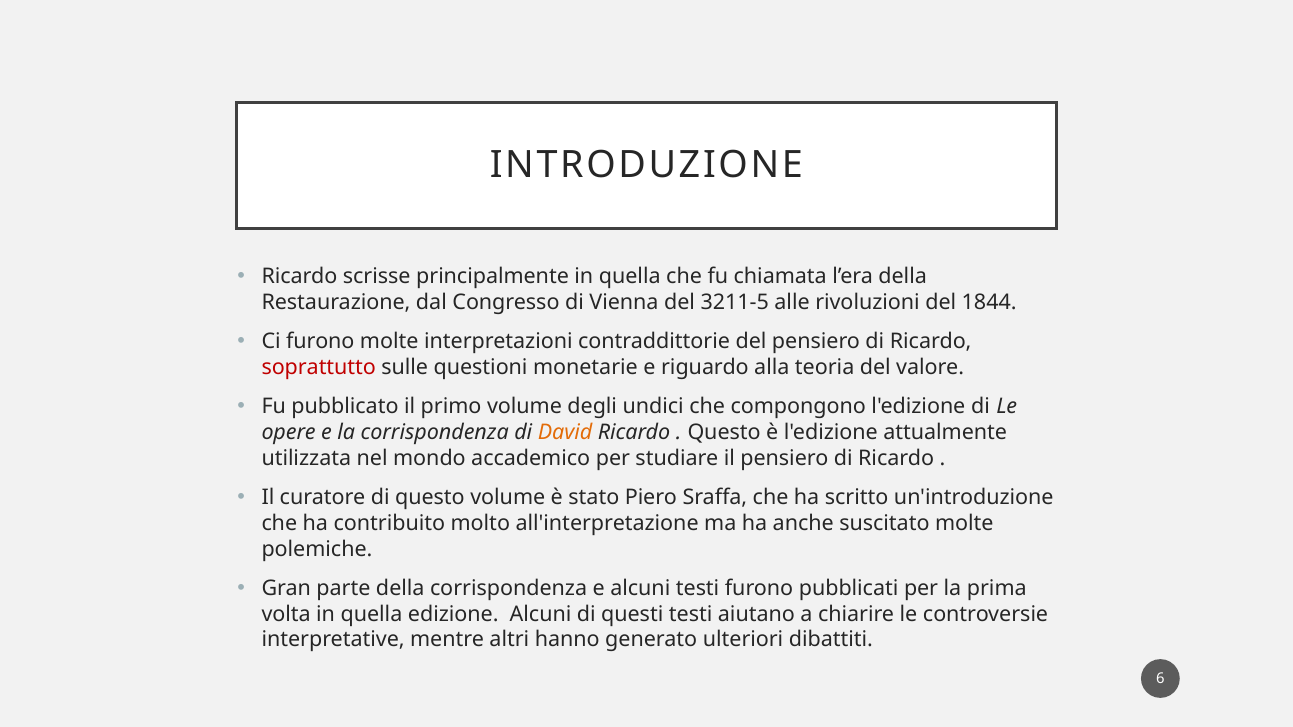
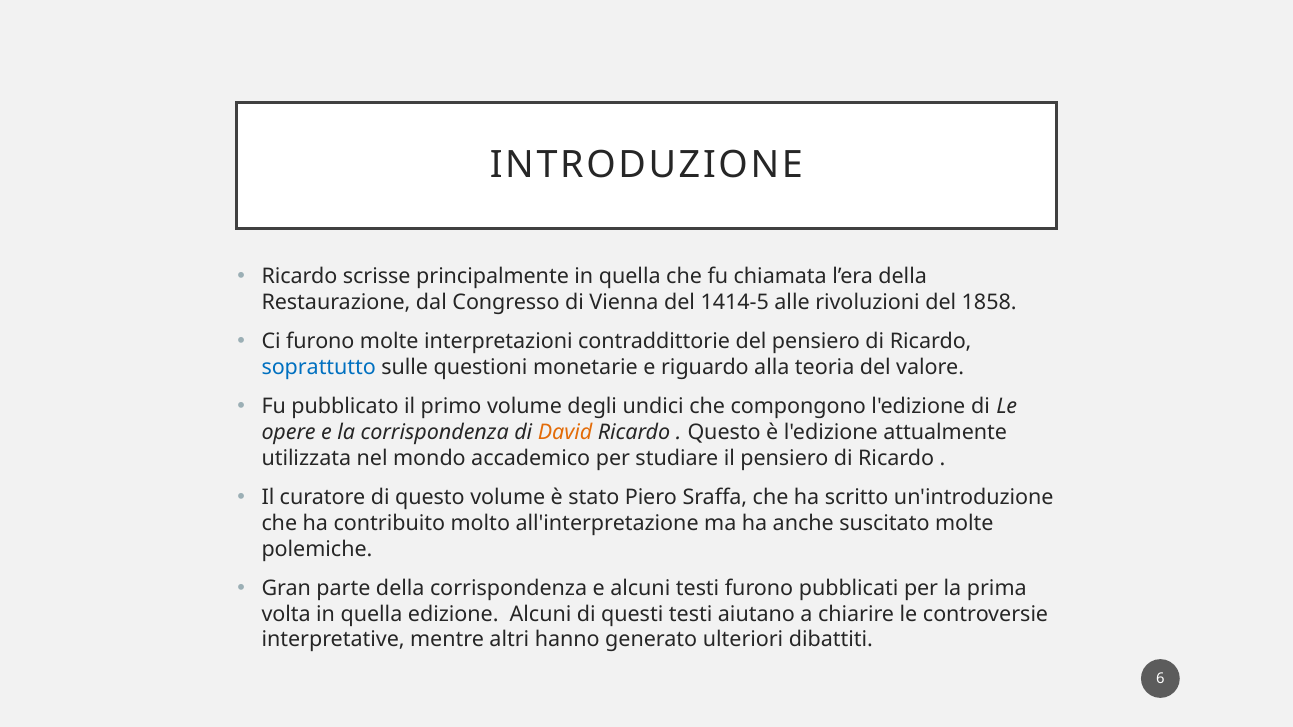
3211-5: 3211-5 -> 1414-5 (735, 302)
1844: 1844 -> 1858 (989, 302)
soprattutto colour: red -> blue (319, 367)
